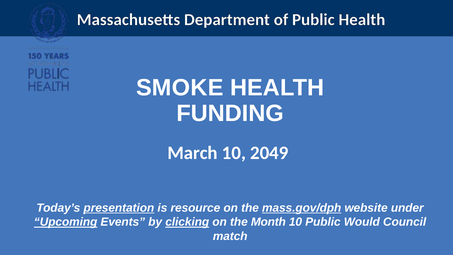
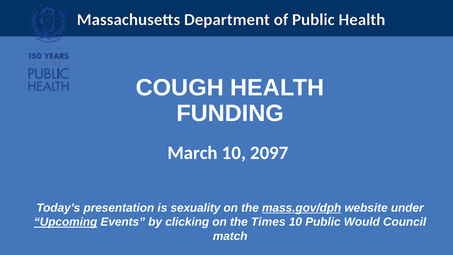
SMOKE: SMOKE -> COUGH (180, 88)
2049: 2049 -> 2097 (269, 153)
presentation underline: present -> none (119, 208)
resource: resource -> sexuality (195, 208)
clicking underline: present -> none (187, 222)
Month: Month -> Times (268, 222)
